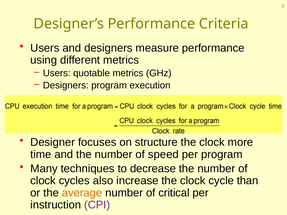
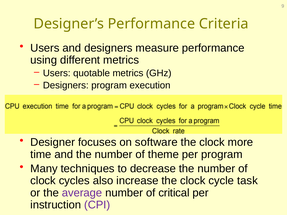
structure: structure -> software (156, 142)
speed: speed -> theme (163, 155)
than: than -> task (247, 181)
average colour: orange -> purple (82, 193)
